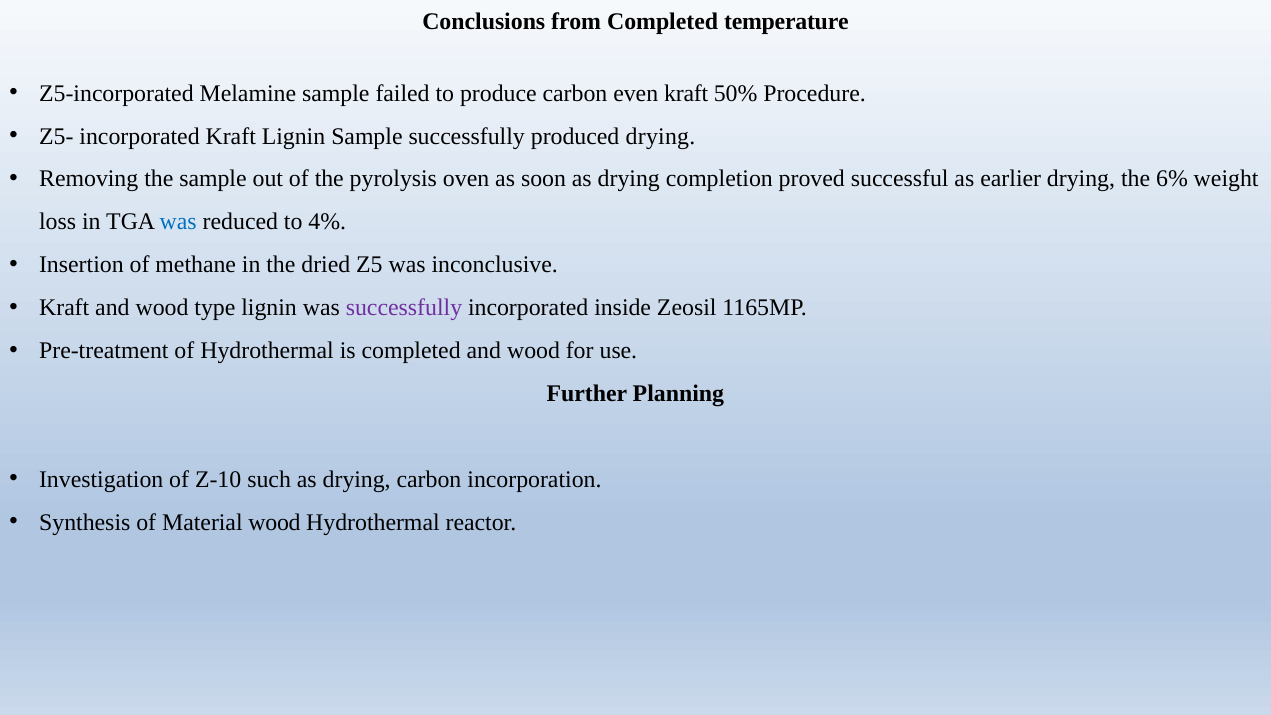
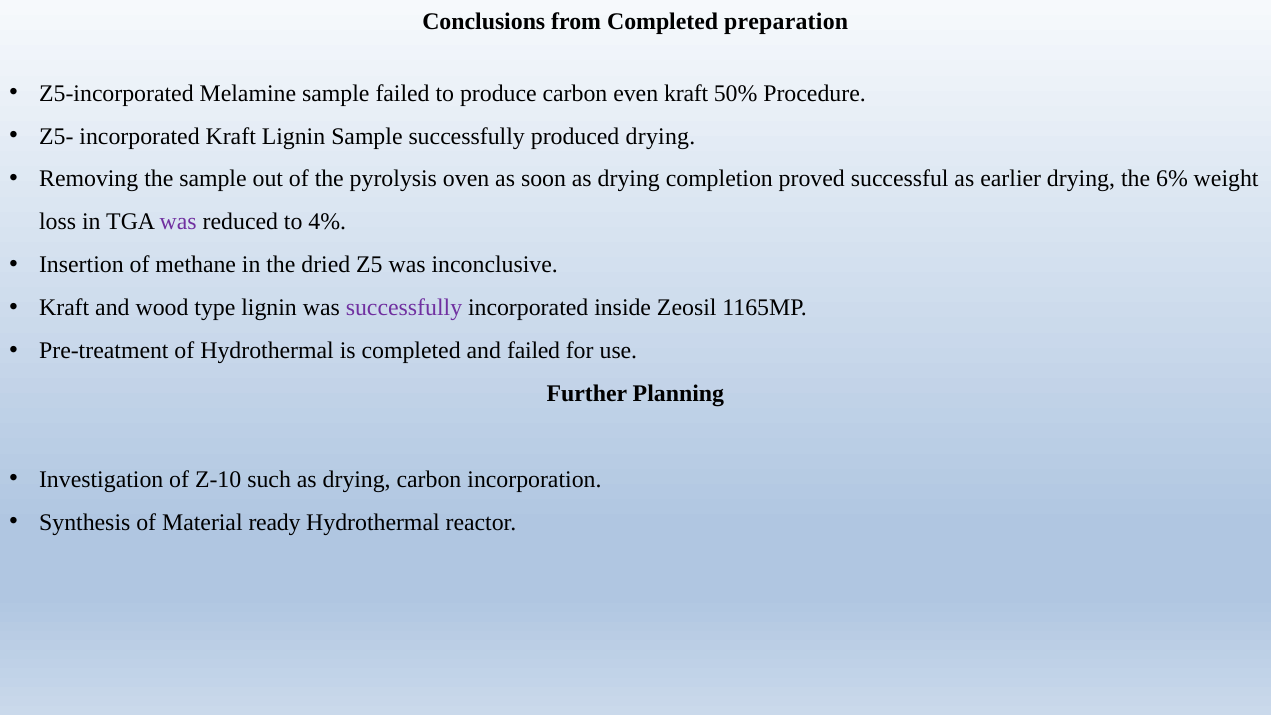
temperature: temperature -> preparation (786, 22)
was colour: blue -> purple (178, 222)
completed and wood: wood -> failed (534, 351)
Material wood: wood -> ready (275, 522)
